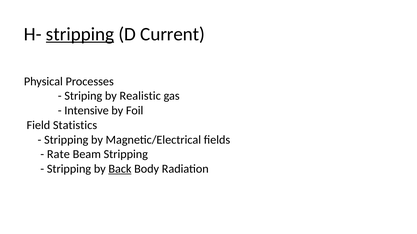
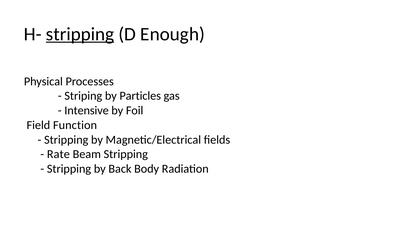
Current: Current -> Enough (173, 34)
Realistic: Realistic -> Particles (140, 96)
Statistics: Statistics -> Function (75, 125)
Back underline: present -> none (120, 169)
